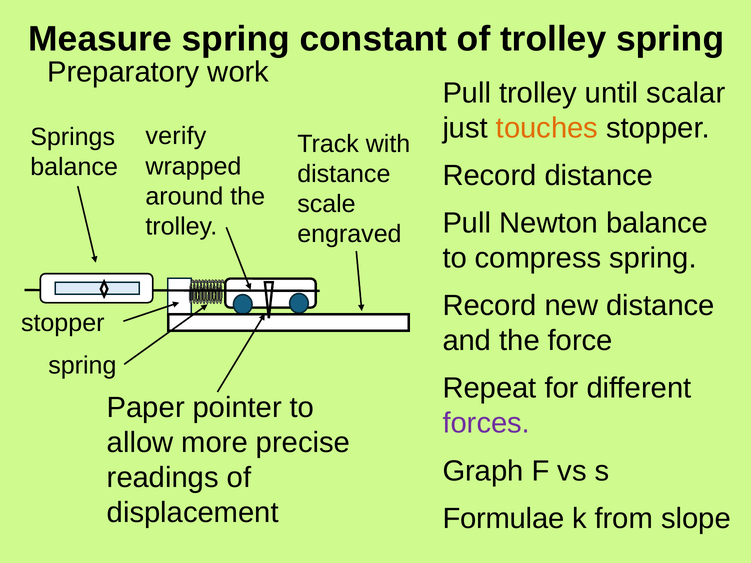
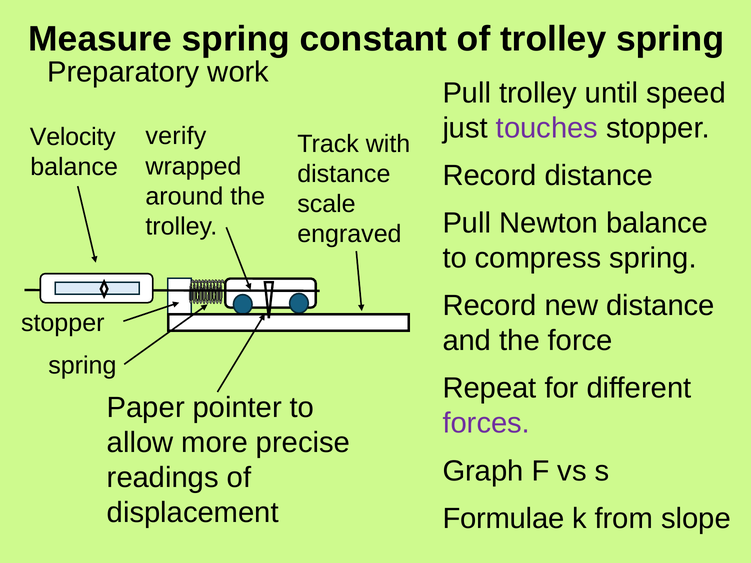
scalar: scalar -> speed (686, 93)
touches colour: orange -> purple (547, 128)
Springs: Springs -> Velocity (73, 137)
